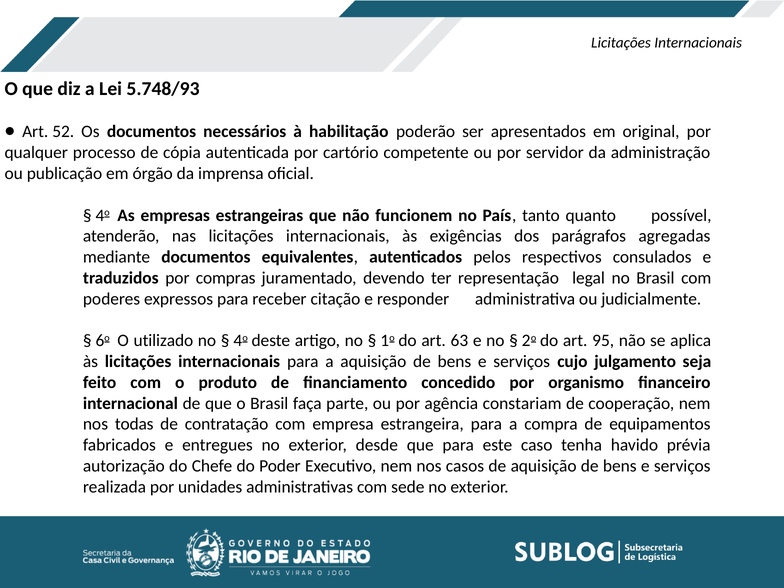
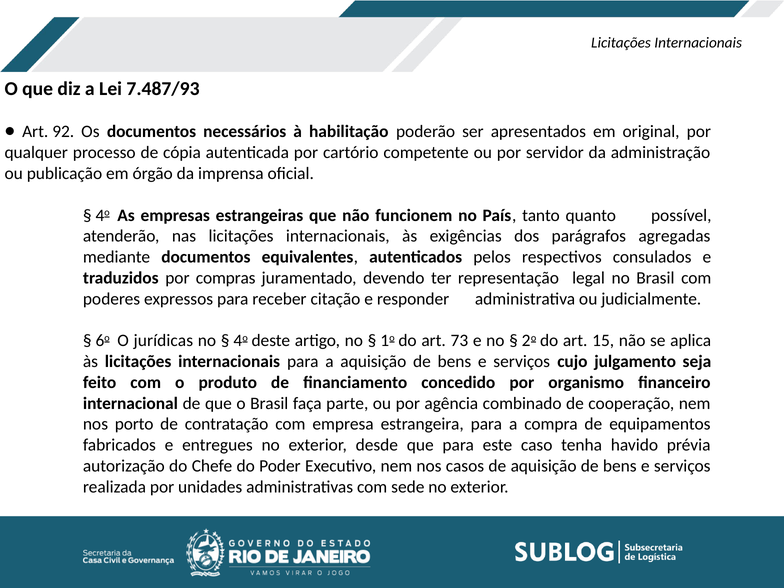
5.748/93: 5.748/93 -> 7.487/93 (163, 89)
52: 52 -> 92 (63, 132)
utilizado: utilizado -> jurídicas (163, 341)
63: 63 -> 73 (459, 341)
95: 95 -> 15 (603, 341)
constariam: constariam -> combinado (522, 403)
todas: todas -> porto (134, 424)
